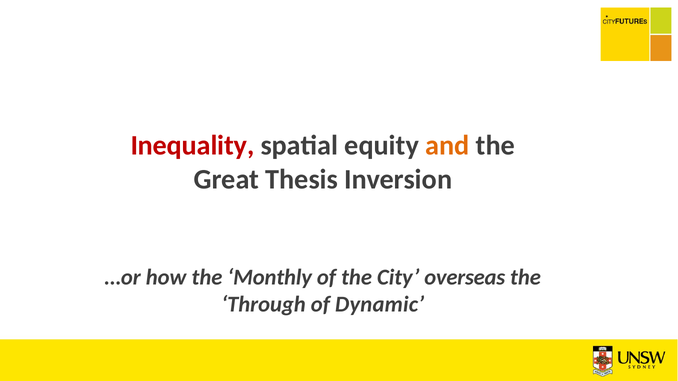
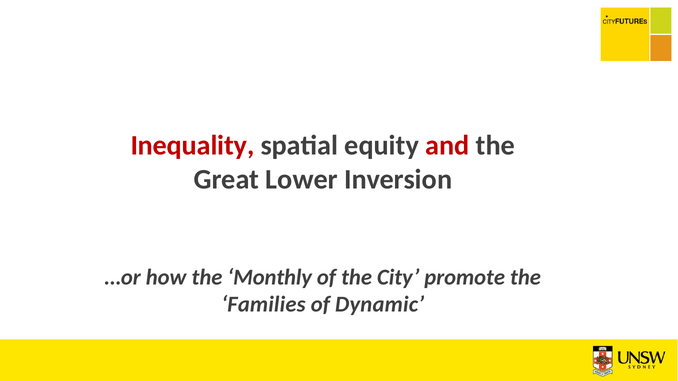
and colour: orange -> red (447, 146)
Thesis: Thesis -> Lower (302, 179)
overseas: overseas -> promote (465, 277)
Through: Through -> Families (263, 304)
